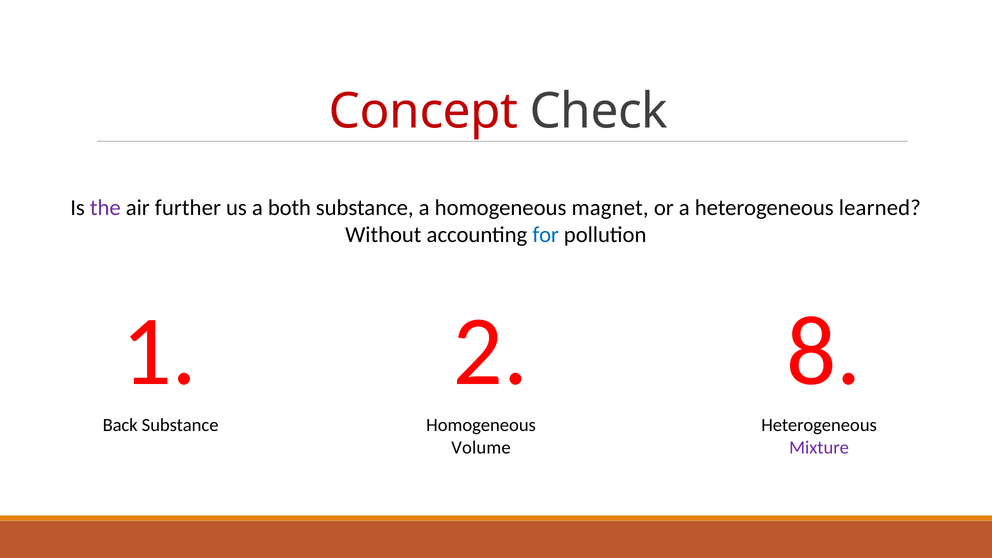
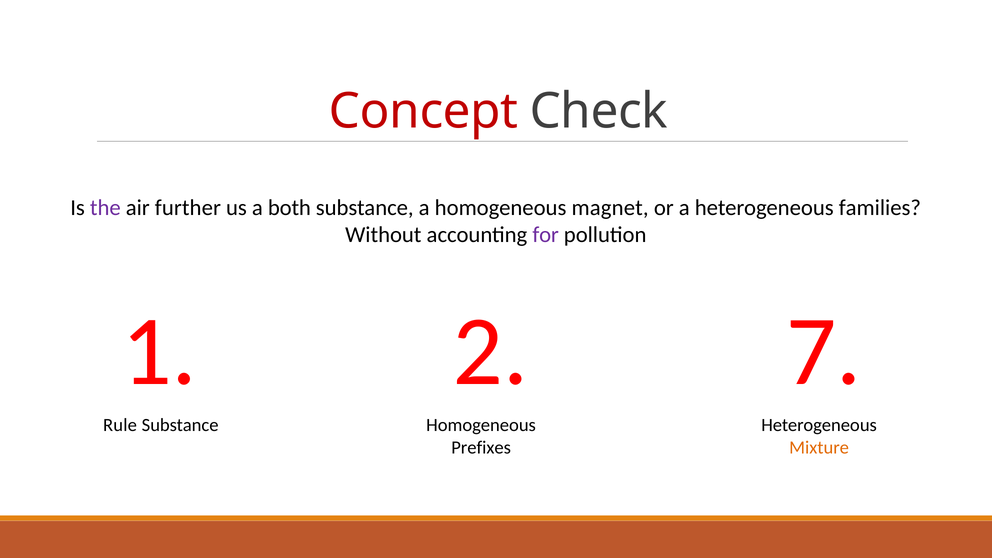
learned: learned -> families (880, 208)
for colour: blue -> purple (546, 235)
8: 8 -> 7 (824, 351)
Back: Back -> Rule (120, 425)
Volume: Volume -> Prefixes (481, 447)
Mixture colour: purple -> orange (819, 447)
